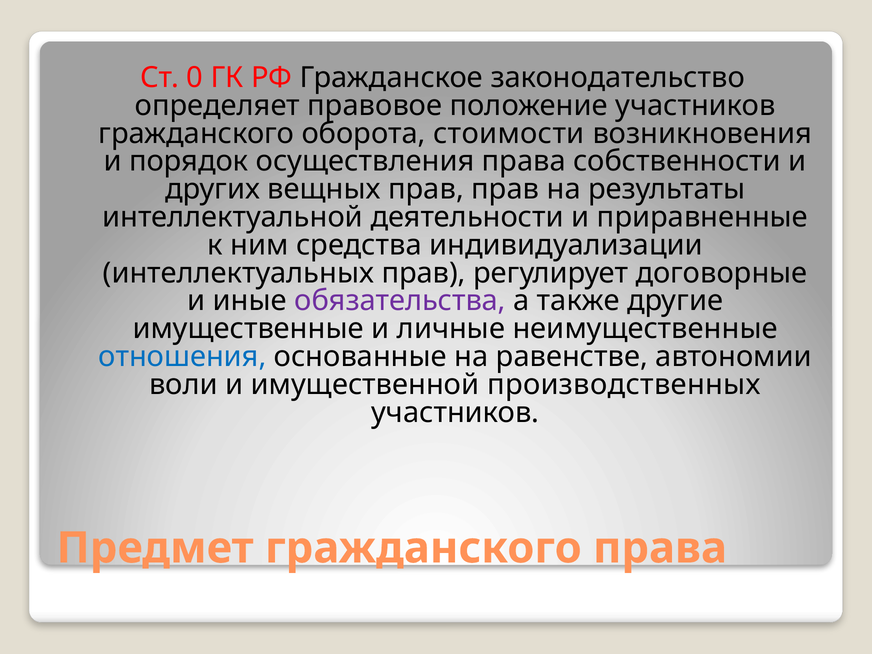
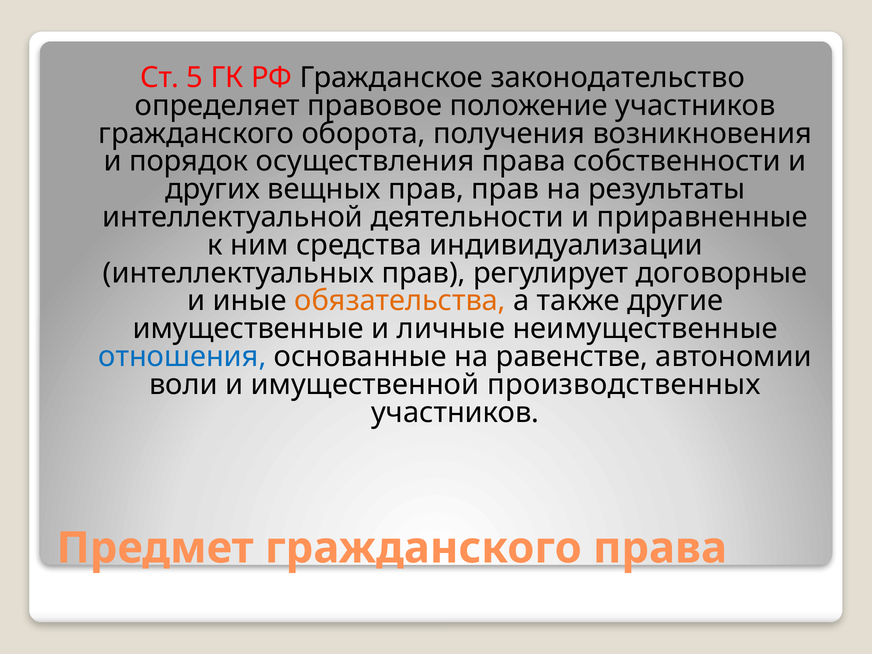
0: 0 -> 5 (195, 78)
стоимости: стоимости -> получения (509, 133)
обязательства colour: purple -> orange (400, 301)
